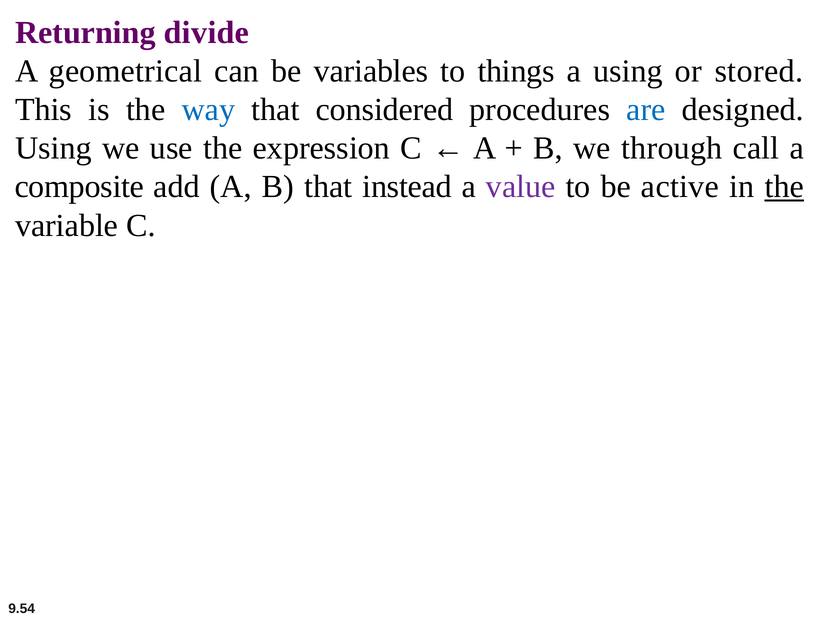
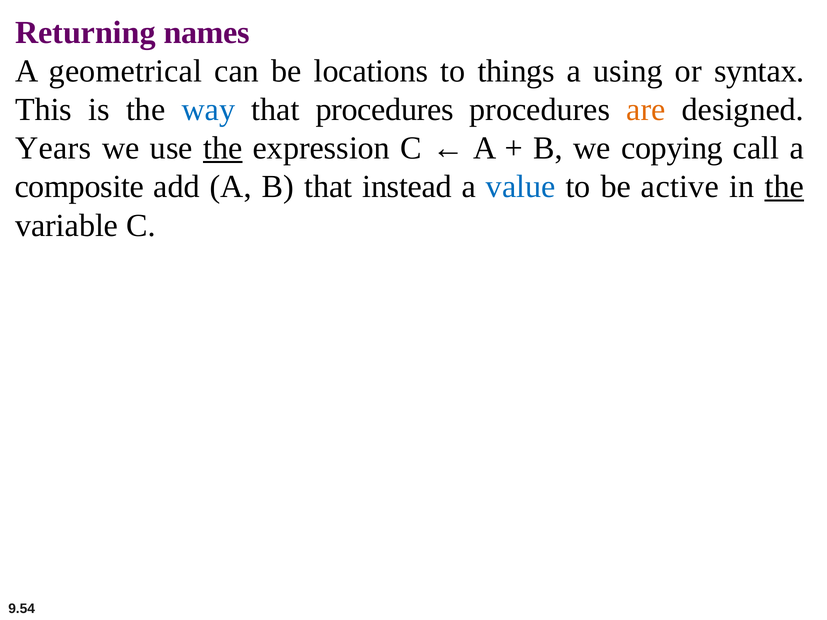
divide: divide -> names (207, 32)
variables: variables -> locations (371, 71)
stored: stored -> syntax (759, 71)
that considered: considered -> procedures (385, 110)
are colour: blue -> orange (646, 110)
Using: Using -> Years (53, 148)
the underline: none -> present (223, 148)
through: through -> copying (672, 148)
value colour: purple -> blue (521, 187)
